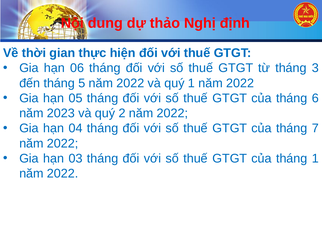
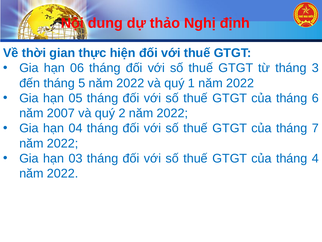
2023: 2023 -> 2007 (61, 113)
tháng 1: 1 -> 4 (315, 158)
